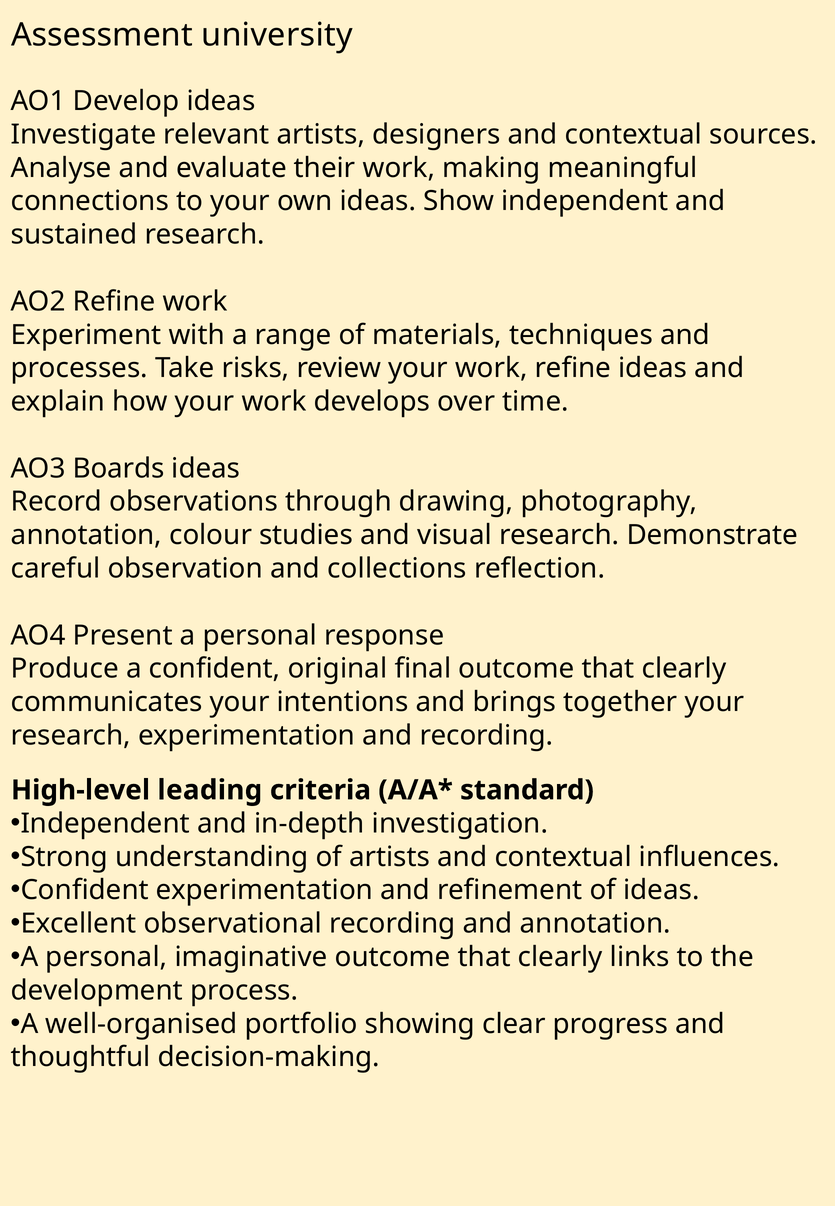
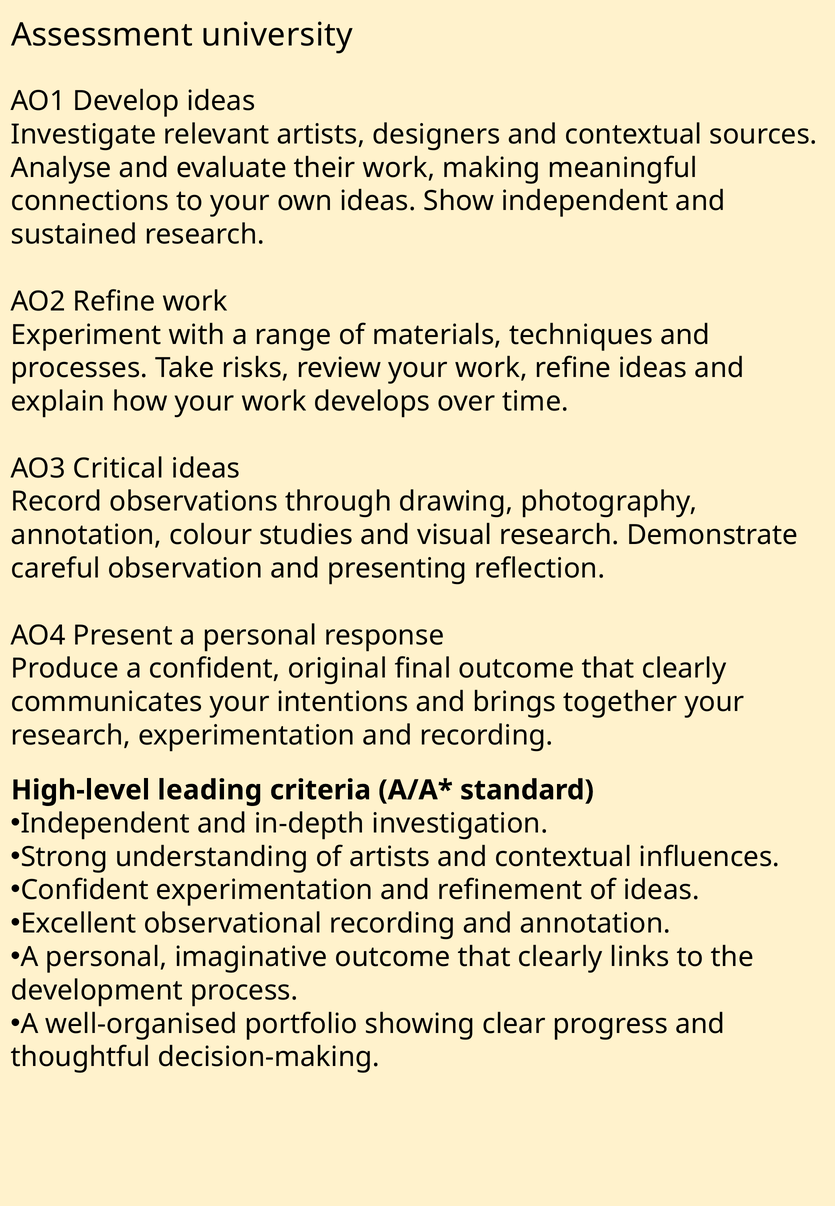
Boards: Boards -> Critical (118, 468)
collections: collections -> presenting (397, 569)
